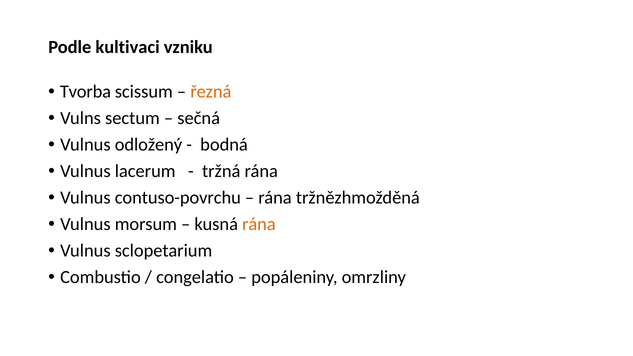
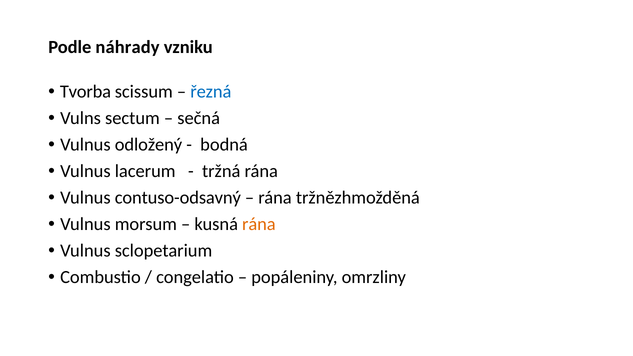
kultivaci: kultivaci -> náhrady (128, 47)
řezná colour: orange -> blue (211, 92)
contuso-povrchu: contuso-povrchu -> contuso-odsavný (178, 198)
